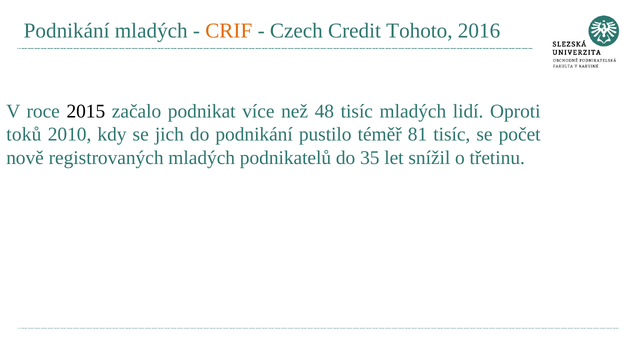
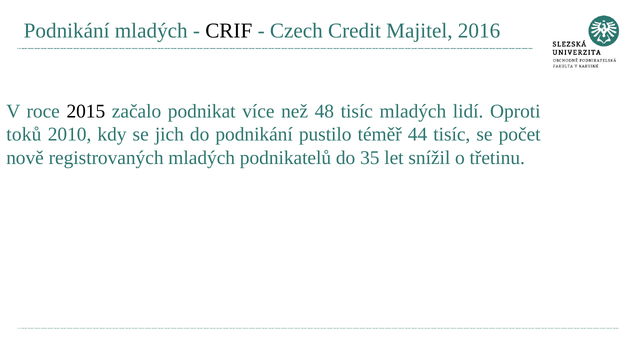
CRIF colour: orange -> black (229, 31)
Tohoto: Tohoto -> Majitel (419, 31)
81: 81 -> 44 (418, 135)
